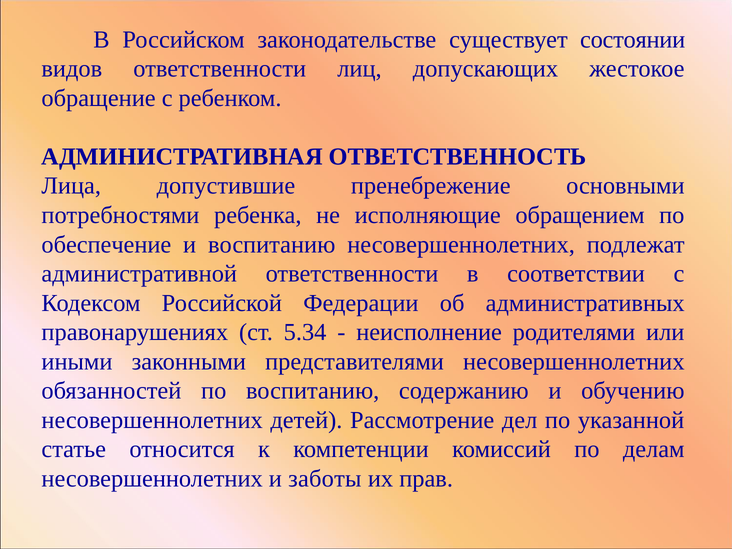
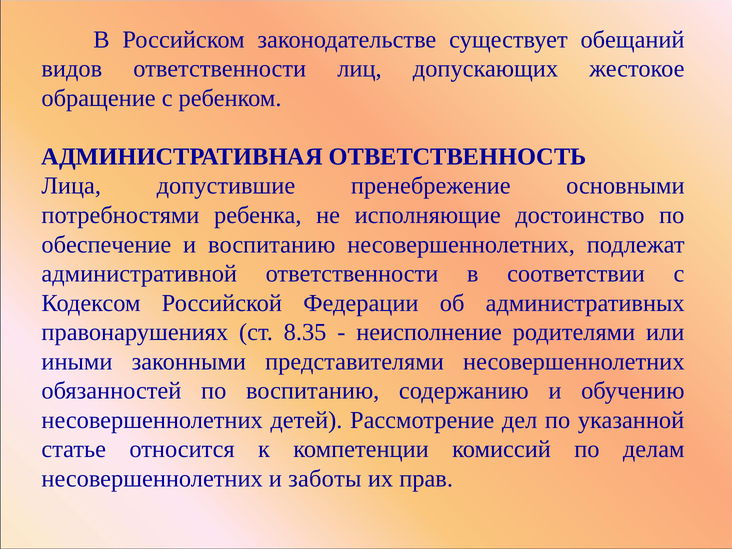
состоянии: состоянии -> обещаний (633, 39)
обращением: обращением -> достоинство (580, 215)
5.34: 5.34 -> 8.35 (305, 332)
